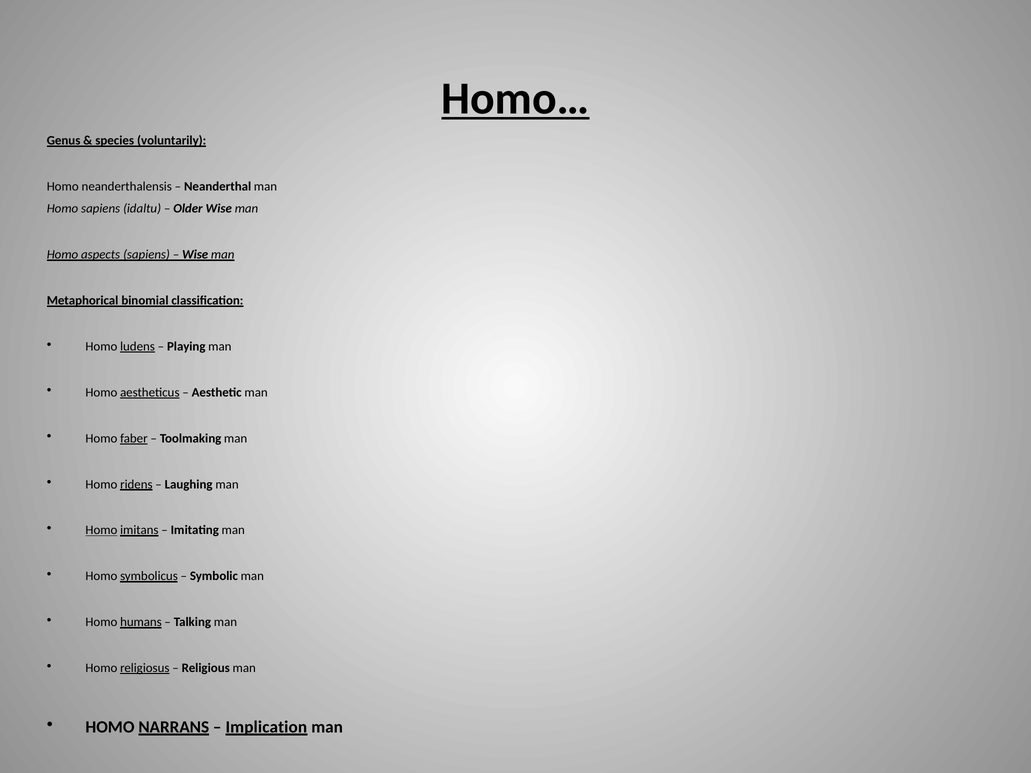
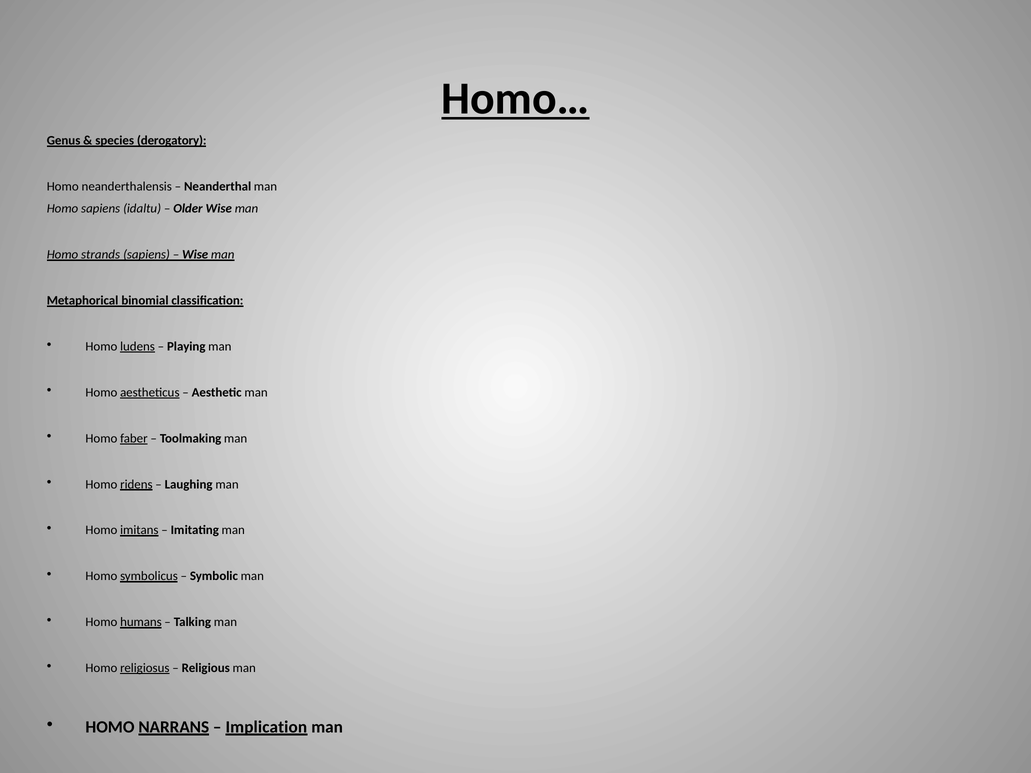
voluntarily: voluntarily -> derogatory (172, 141)
aspects: aspects -> strands (101, 255)
Homo underline: present -> none (101, 530)
